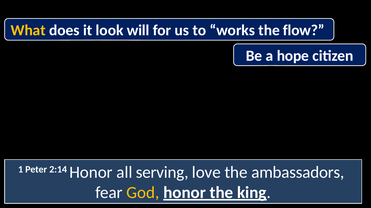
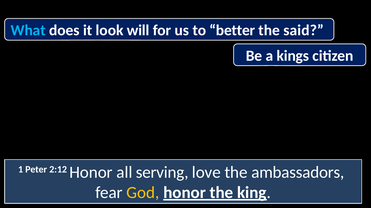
What colour: yellow -> light blue (28, 31)
works: works -> better (232, 31)
flow: flow -> said (304, 31)
hope: hope -> kings (293, 56)
2:14: 2:14 -> 2:12 (58, 170)
